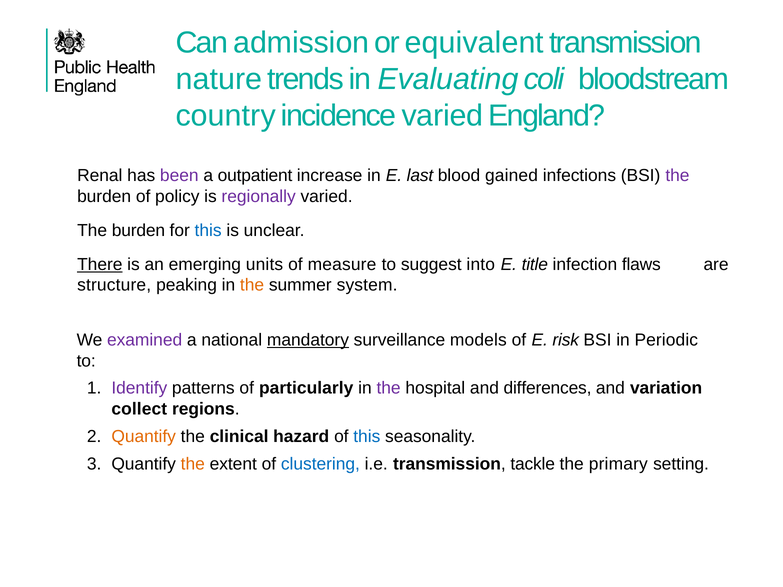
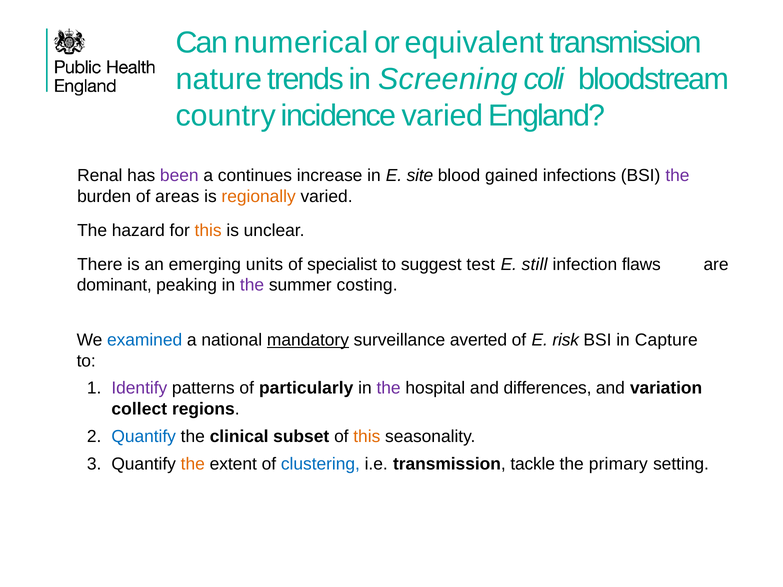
admission: admission -> numerical (301, 43)
Evaluating: Evaluating -> Screening (448, 79)
outpatient: outpatient -> continues (255, 176)
last: last -> site (420, 176)
policy: policy -> areas (177, 197)
regionally colour: purple -> orange (259, 197)
burden: burden -> hazard (138, 231)
this colour: blue -> orange (208, 231)
There underline: present -> none (100, 264)
measure: measure -> specialist (342, 264)
into: into -> test (481, 264)
title: title -> still (535, 264)
structure: structure -> dominant (114, 285)
the colour: orange -> purple (252, 285)
system: system -> costing (367, 285)
examined colour: purple -> blue (145, 340)
models: models -> averted (478, 340)
Periodic: Periodic -> Capture (666, 340)
Quantify colour: orange -> blue (144, 437)
hazard: hazard -> subset (301, 437)
this colour: blue -> orange (367, 437)
